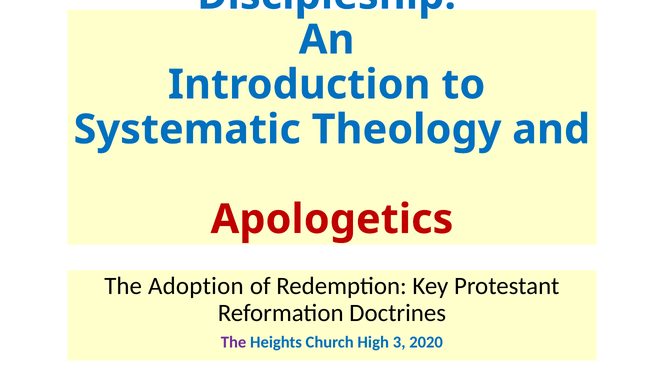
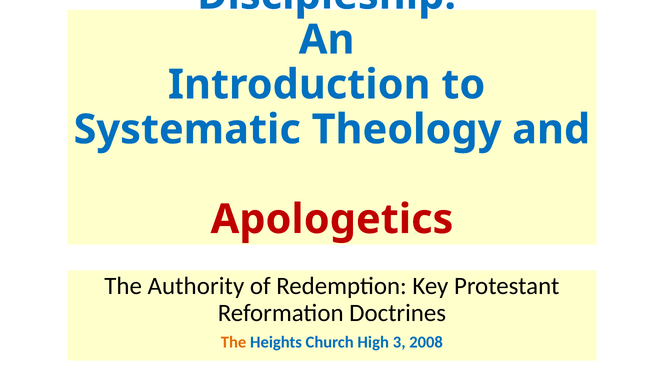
Adoption: Adoption -> Authority (196, 286)
The colour: purple -> orange (234, 342)
2020: 2020 -> 2008 (426, 342)
